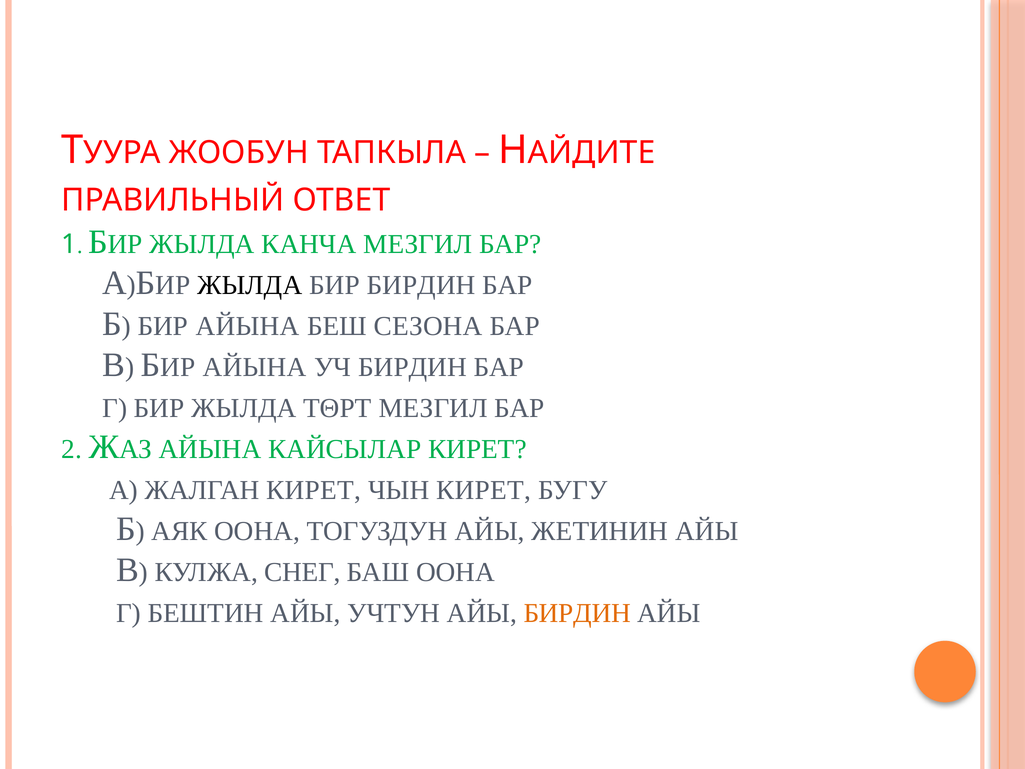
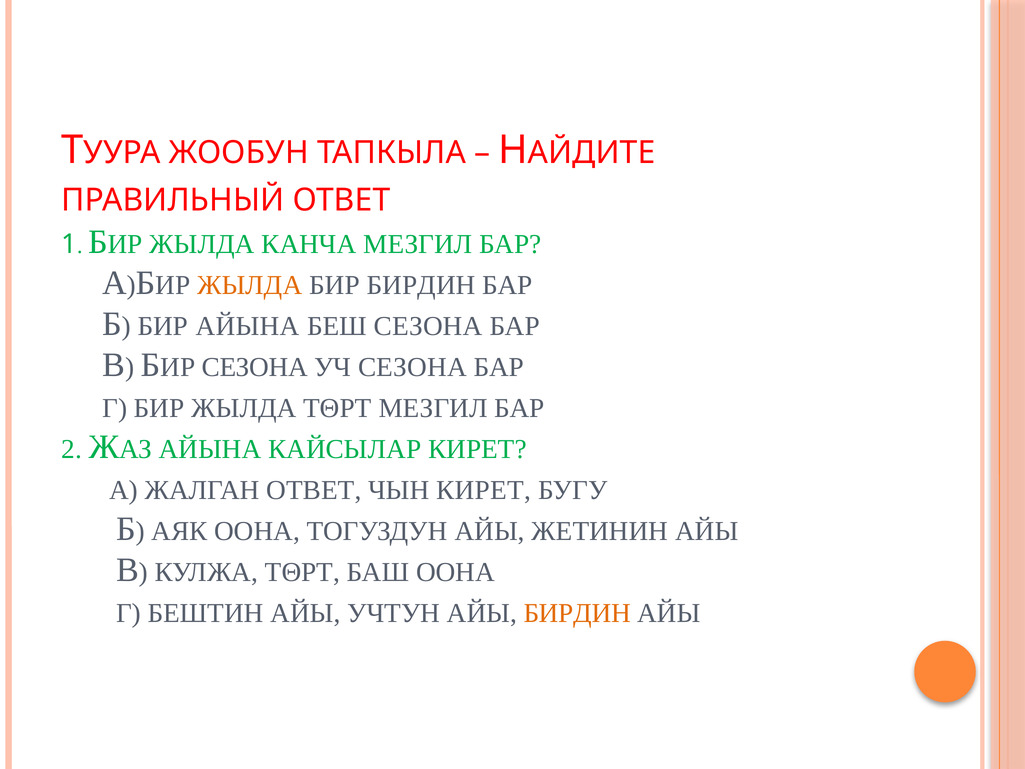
ЖЫЛДА colour: black -> orange (250, 285)
АЙЫНА: АЙЫНА -> СЕЗОНА (255, 367)
УЧ БИРДИН: БИРДИН -> СЕЗОНА (412, 367)
ЖАЛГАН КИРЕТ: КИРЕТ -> ОТВЕТ (314, 490)
КУЛЖА СНЕГ: СНЕГ -> ТΘРТ (302, 572)
